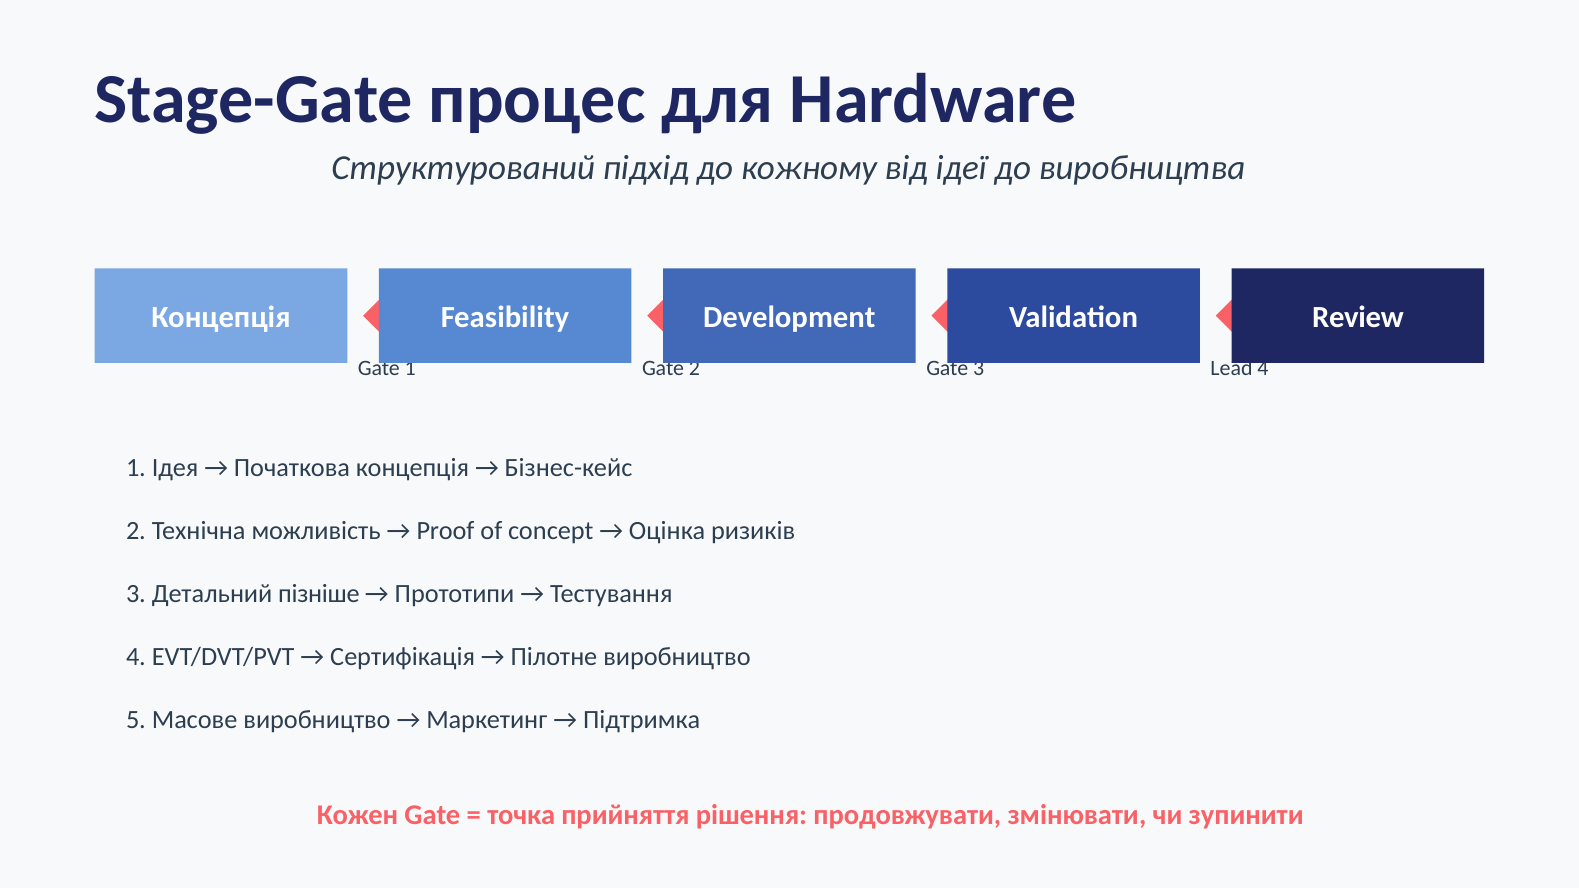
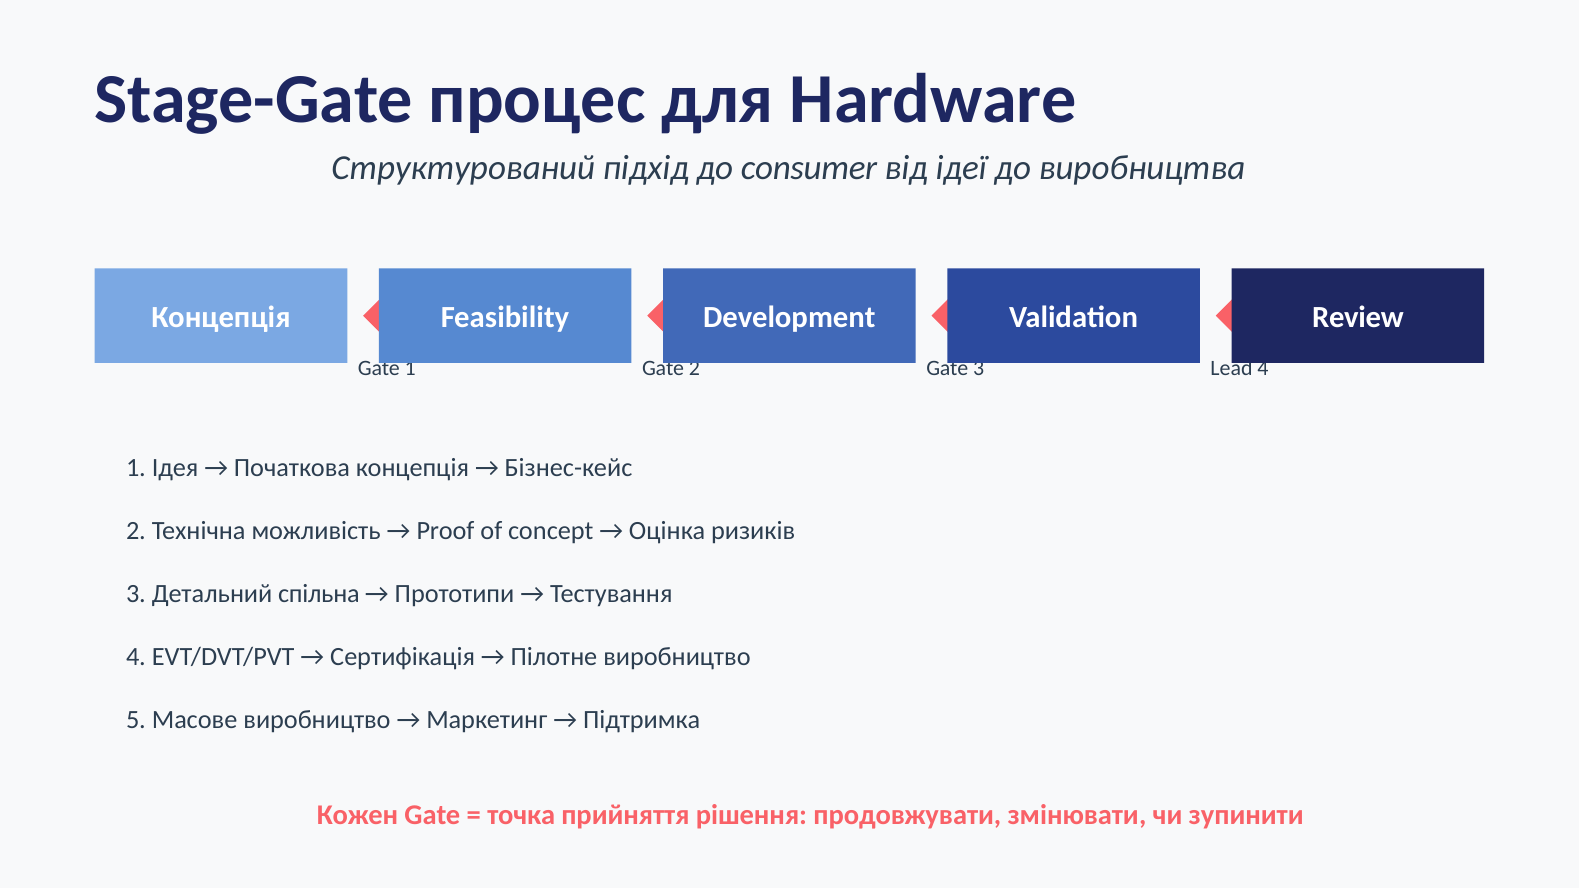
кожному: кожному -> consumer (809, 168)
пізніше: пізніше -> спільна (319, 594)
